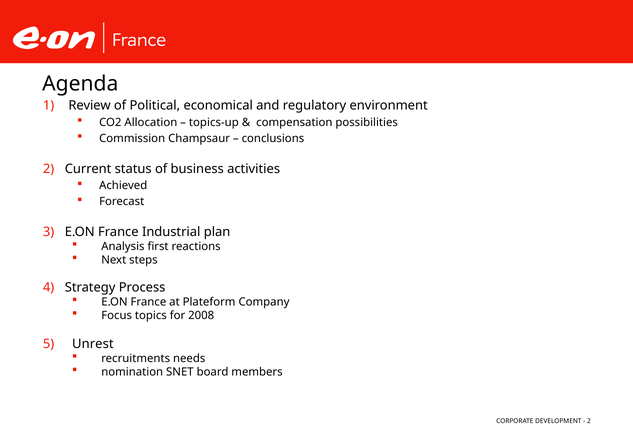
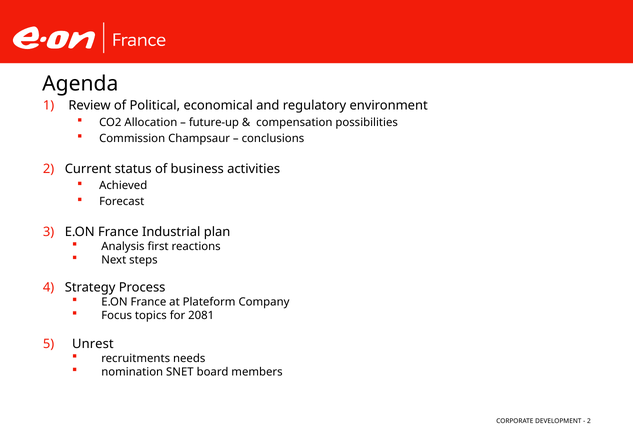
topics-up: topics-up -> future-up (214, 122)
2008: 2008 -> 2081 (201, 316)
